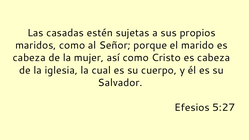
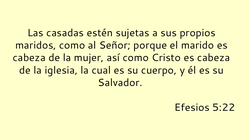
5:27: 5:27 -> 5:22 (224, 108)
